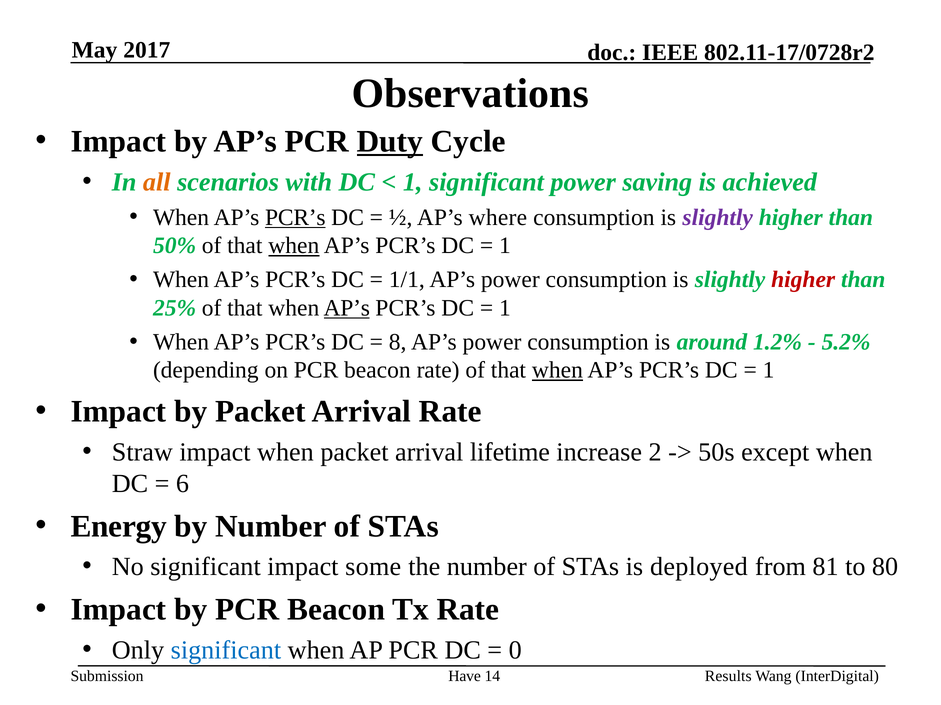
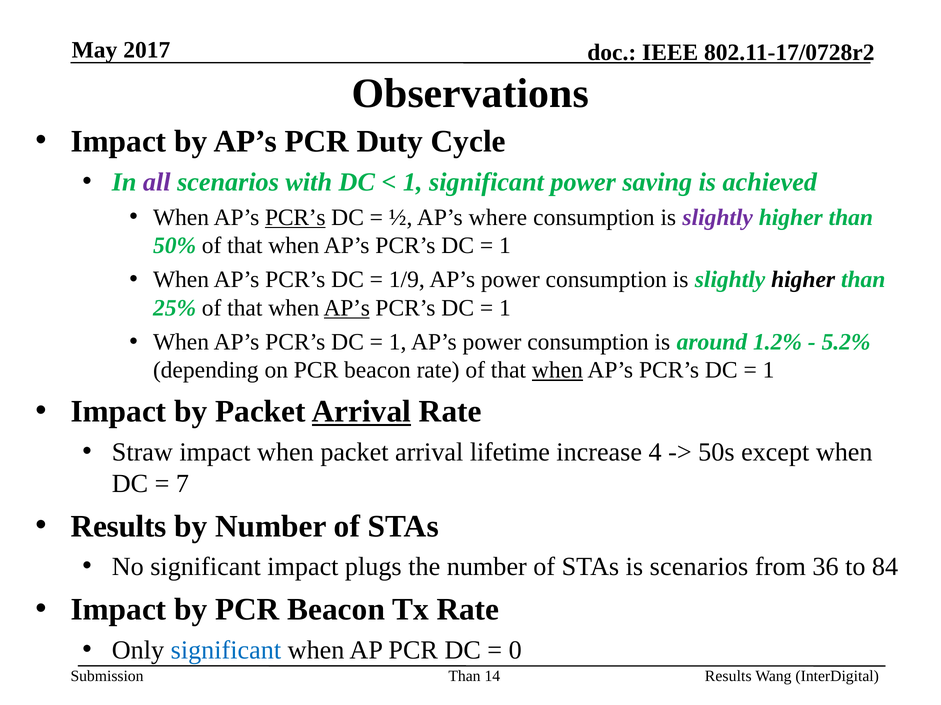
Duty underline: present -> none (390, 142)
all colour: orange -> purple (157, 182)
when underline: present -> none (294, 246)
1/1: 1/1 -> 1/9 (407, 280)
higher colour: red -> black (803, 280)
8: 8 -> 1 (398, 342)
Arrival underline: none -> present (361, 412)
2: 2 -> 4 (655, 453)
6: 6 -> 7 (182, 484)
Energy: Energy -> Results (119, 527)
some: some -> plugs (373, 567)
is deployed: deployed -> scenarios (699, 567)
81: 81 -> 36 (826, 567)
80: 80 -> 84 (885, 567)
Have: Have -> Than (464, 677)
